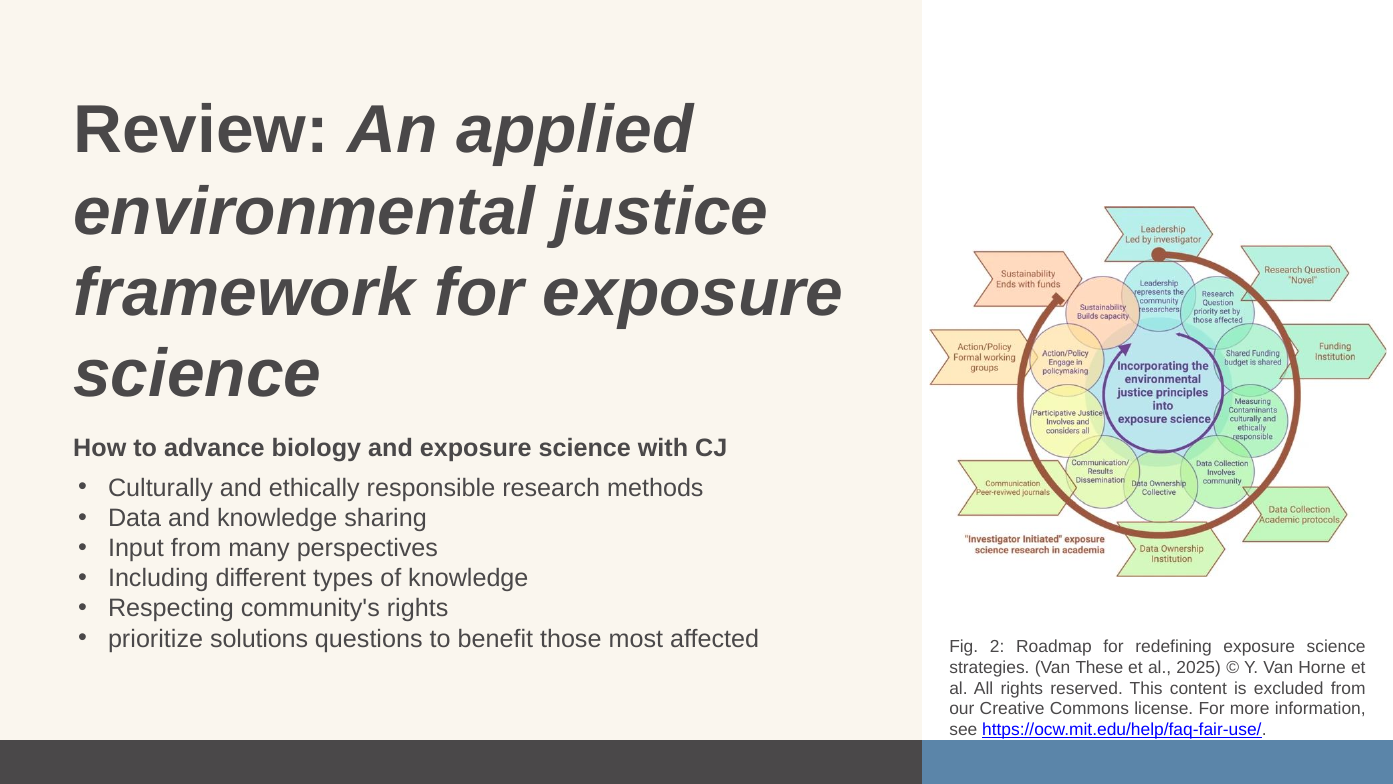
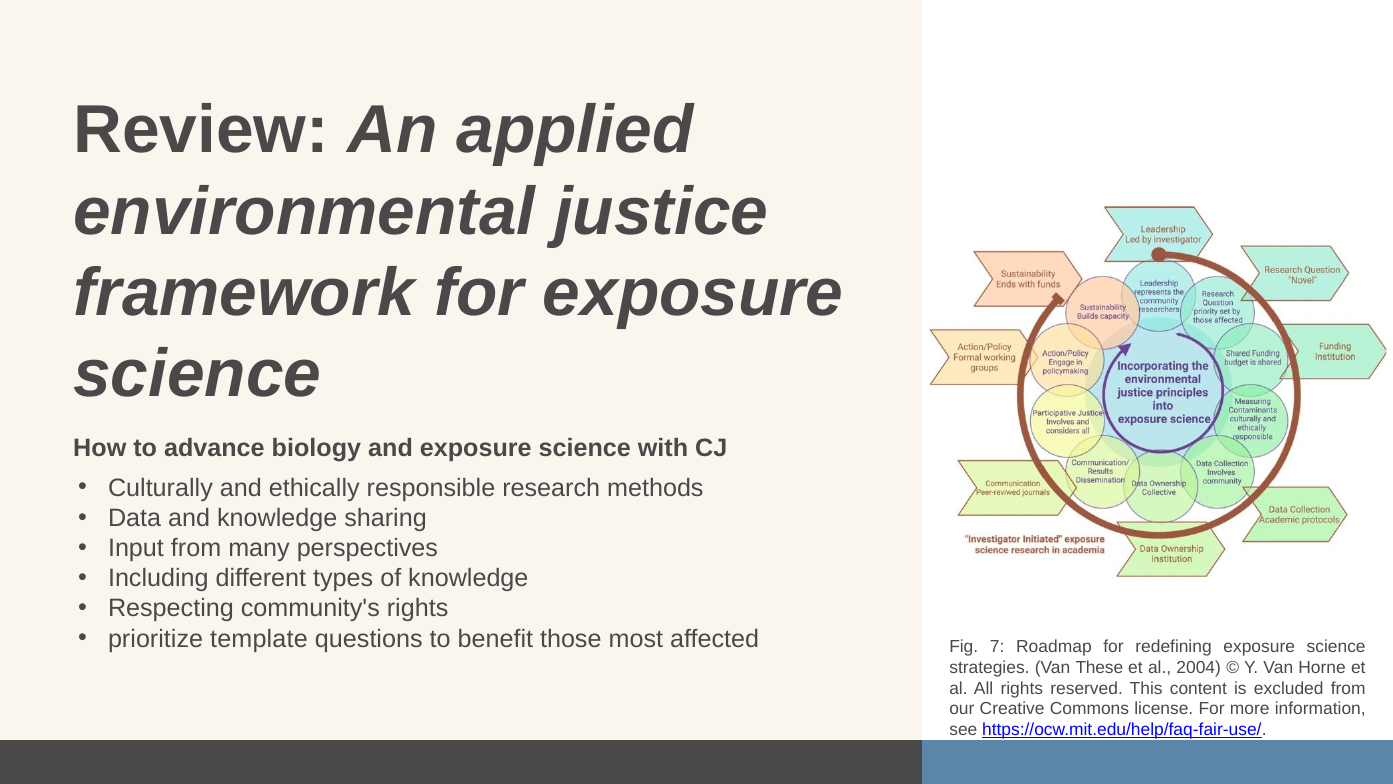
solutions: solutions -> template (259, 638)
2: 2 -> 7 (997, 646)
2025: 2025 -> 2004 (1199, 667)
